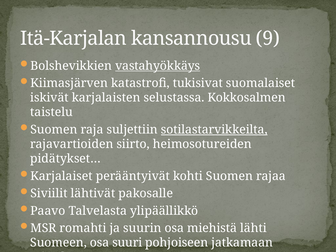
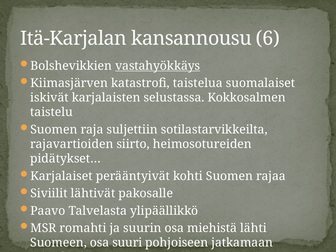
9: 9 -> 6 (268, 38)
katastrofi tukisivat: tukisivat -> taistelua (198, 83)
sotilastarvikkeilta underline: present -> none (214, 130)
